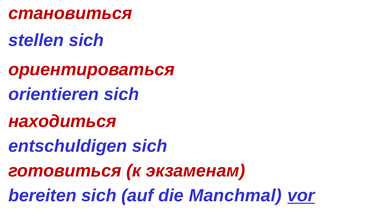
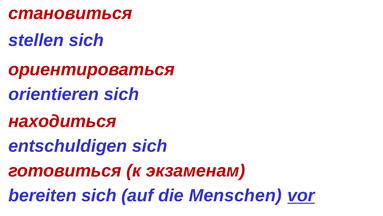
Manchmal: Manchmal -> Menschen (235, 195)
